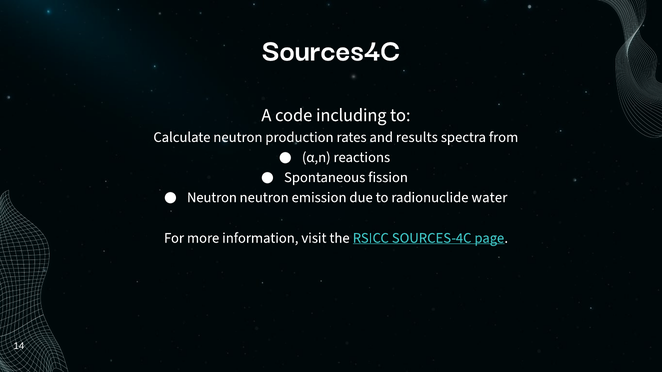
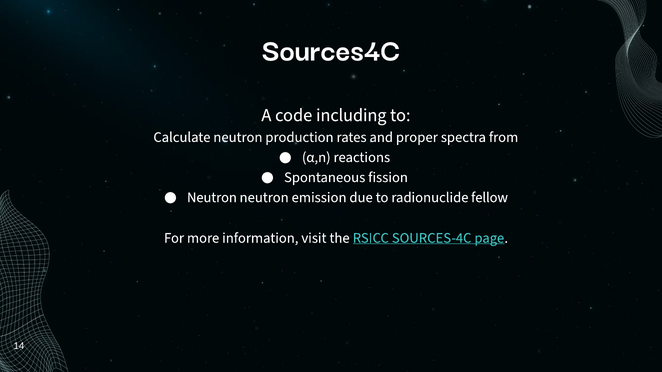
results: results -> proper (417, 137)
water: water -> fellow (490, 198)
